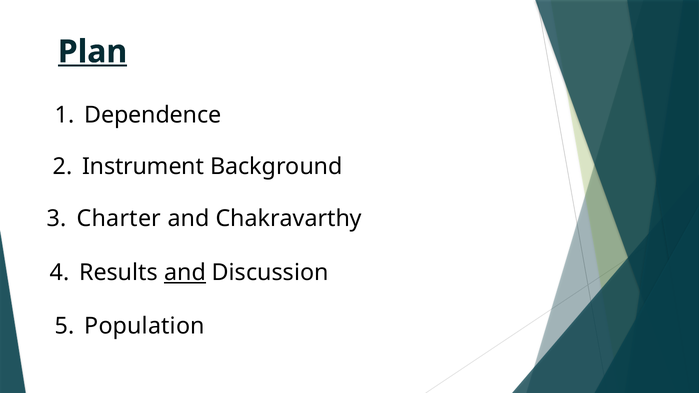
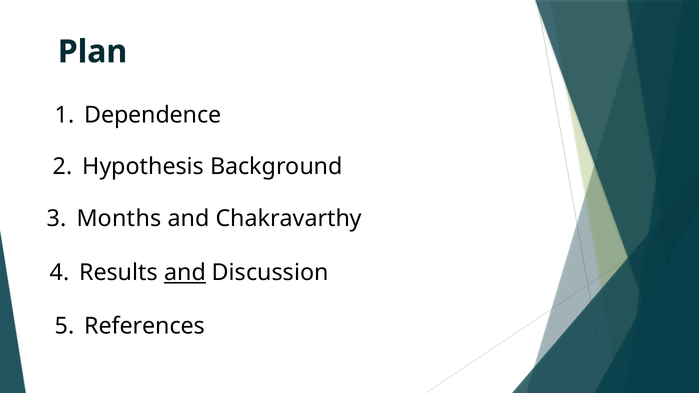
Plan underline: present -> none (93, 52)
Instrument: Instrument -> Hypothesis (143, 167)
Charter: Charter -> Months (119, 219)
Population: Population -> References (145, 326)
